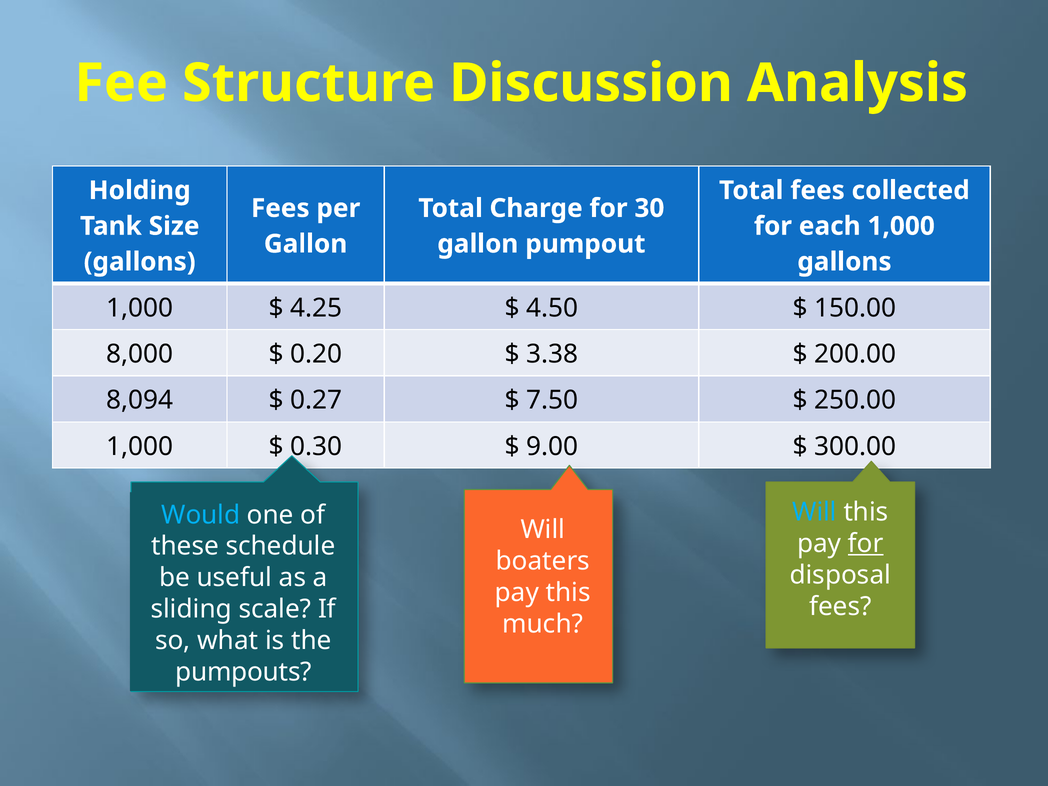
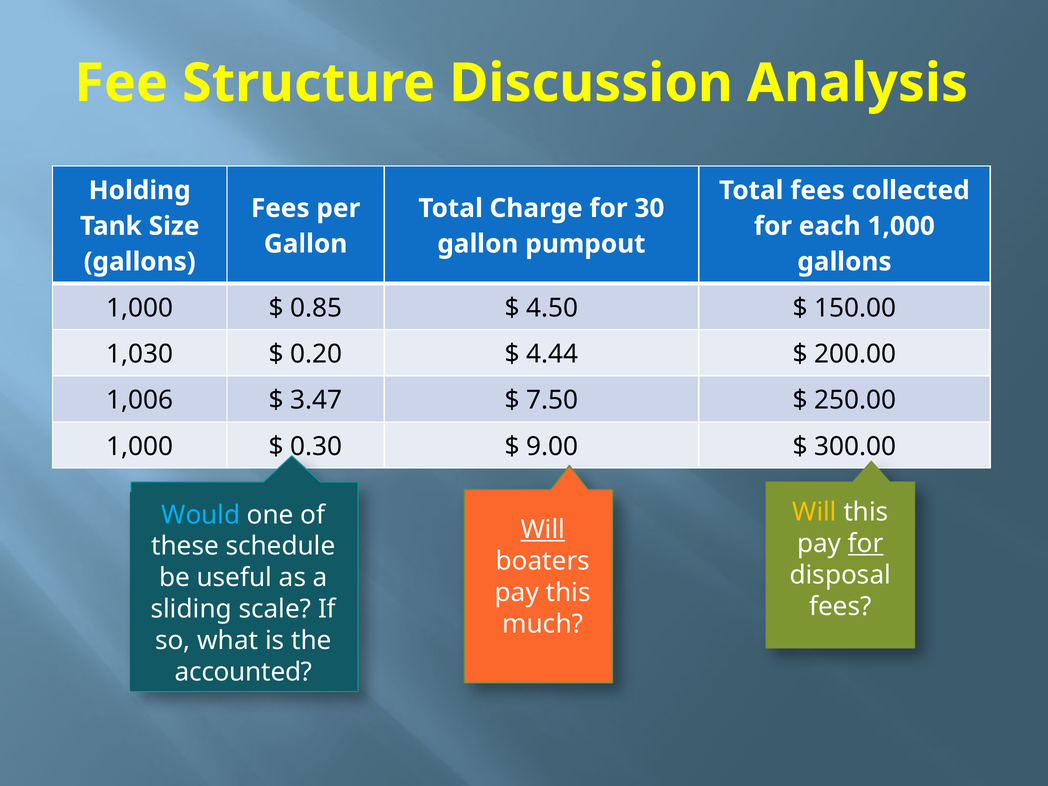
4.25: 4.25 -> 0.85 (316, 308)
8,000: 8,000 -> 1,030 (140, 354)
3.38: 3.38 -> 4.44 (552, 354)
8,094: 8,094 -> 1,006 (140, 400)
0.27: 0.27 -> 3.47 (316, 400)
Will colour: light blue -> yellow (815, 512)
Will underline: none -> present (543, 530)
pumpouts: pumpouts -> accounted (244, 672)
